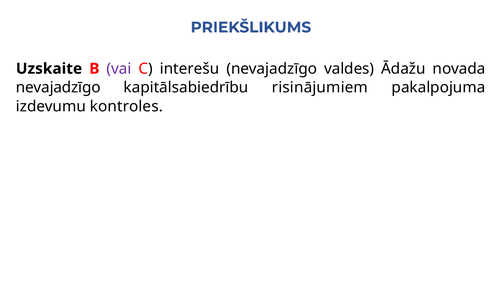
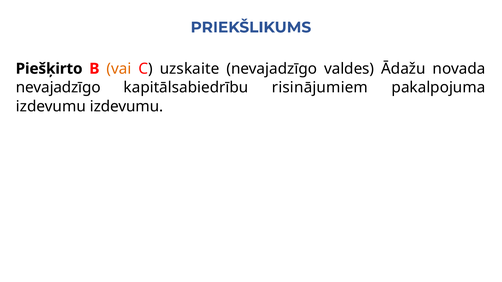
Uzskaite: Uzskaite -> Piešķirto (49, 69)
vai colour: purple -> orange (119, 69)
interešu: interešu -> uzskaite (190, 69)
izdevumu kontroles: kontroles -> izdevumu (127, 106)
